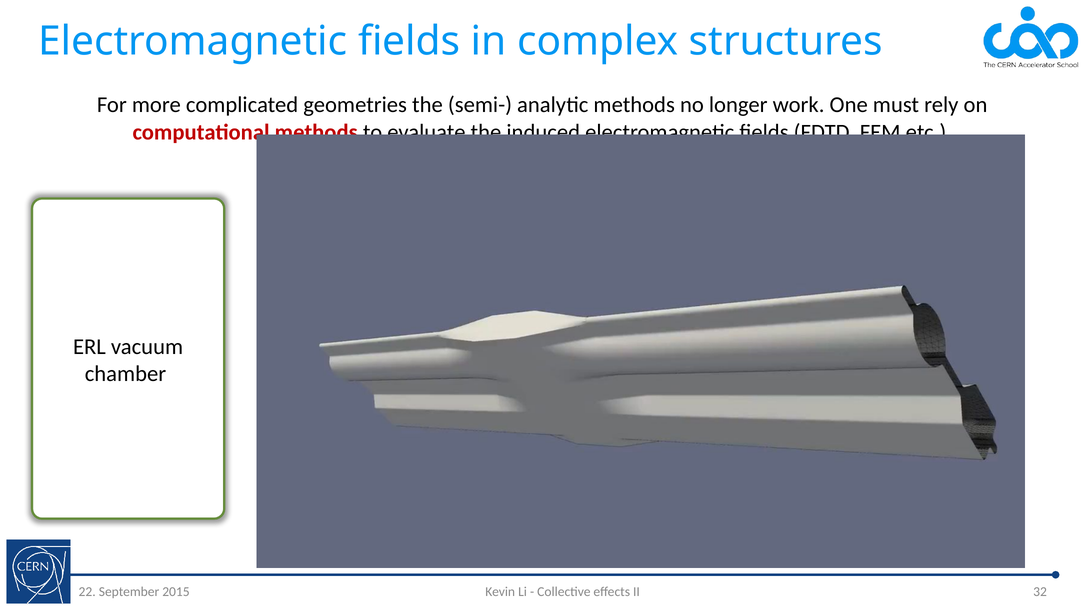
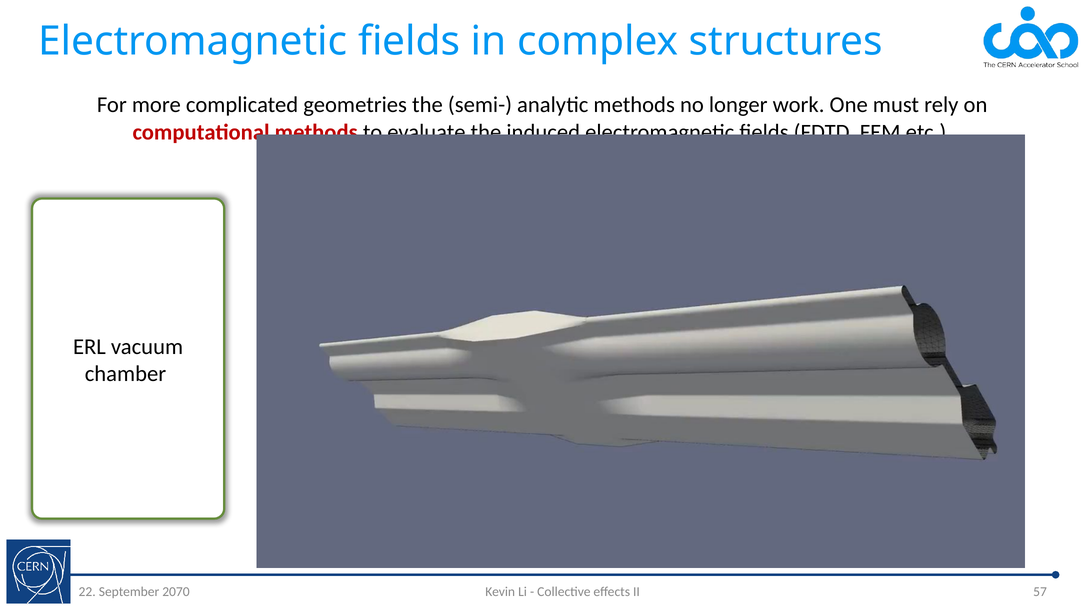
32: 32 -> 57 (1040, 592)
2015: 2015 -> 2070 (176, 592)
